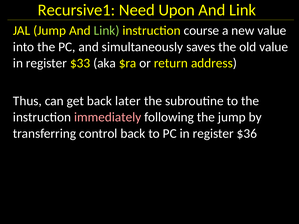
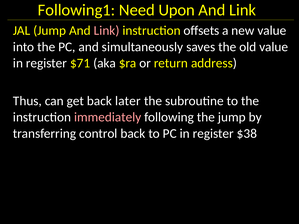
Recursive1: Recursive1 -> Following1 (76, 10)
Link colour: light green -> pink (107, 31)
course: course -> offsets (201, 31)
$33: $33 -> $71 (80, 63)
$36: $36 -> $38 (247, 134)
